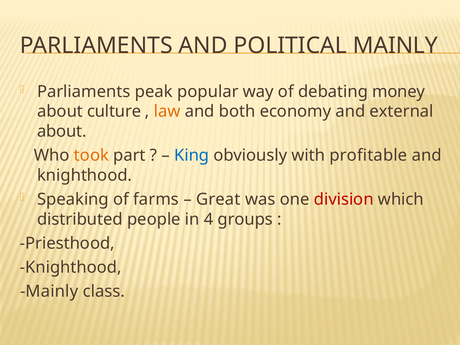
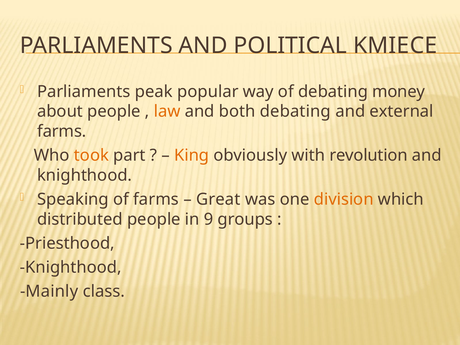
POLITICAL MAINLY: MAINLY -> KMIECE (395, 46)
about culture: culture -> people (114, 111)
both economy: economy -> debating (295, 111)
about: about -> farms (62, 131)
King colour: blue -> orange (192, 155)
profitable: profitable -> revolution (369, 155)
division colour: red -> orange (344, 199)
4: 4 -> 9 (209, 219)
